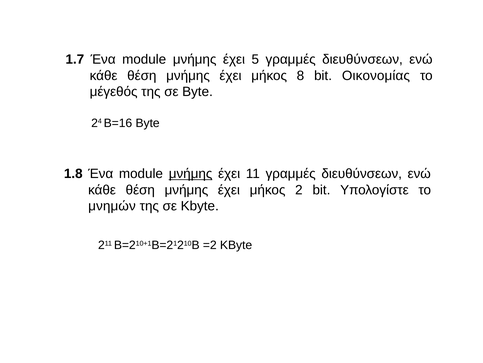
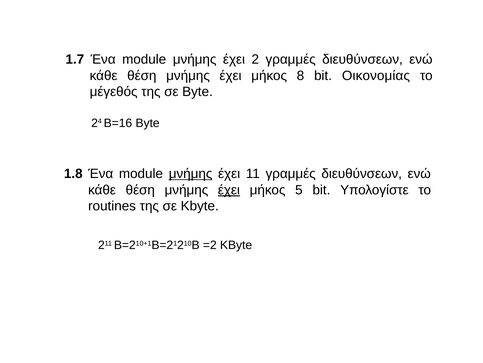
5: 5 -> 2 (255, 59)
έχει underline: none -> present (229, 190)
2: 2 -> 5 (299, 190)
μνημών: μνημών -> routines (112, 206)
